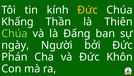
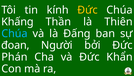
Chúa colour: light green -> light blue (14, 33)
ngày: ngày -> đoan (15, 45)
Khôn: Khôn -> Khẩn (119, 57)
